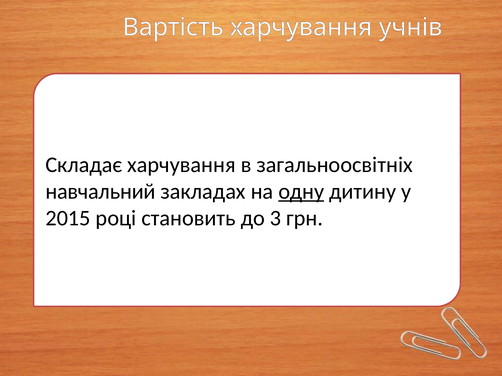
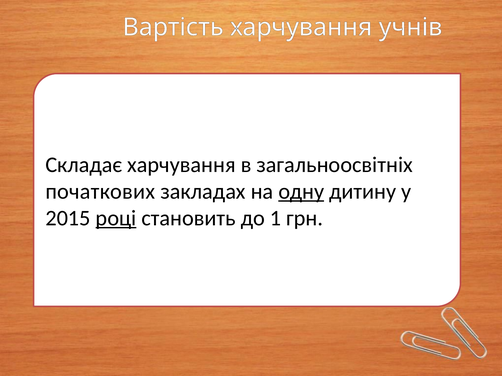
навчальний: навчальний -> початкових (100, 192)
році underline: none -> present (116, 219)
3: 3 -> 1 (275, 219)
